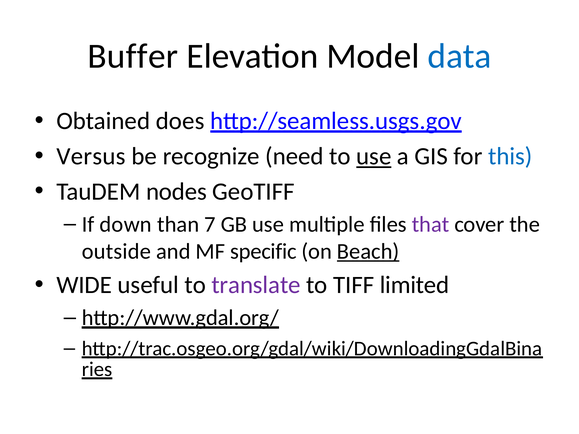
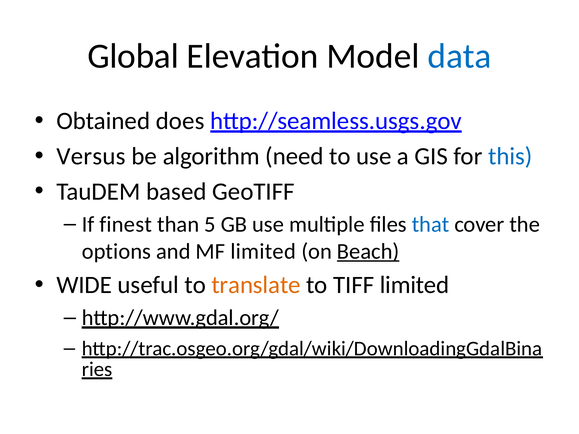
Buffer: Buffer -> Global (133, 56)
recognize: recognize -> algorithm (211, 156)
use underline: present -> none (374, 156)
nodes: nodes -> based (176, 192)
down: down -> finest (126, 224)
7: 7 -> 5 (210, 224)
that colour: purple -> blue (431, 224)
outside: outside -> options (116, 251)
MF specific: specific -> limited (263, 251)
translate colour: purple -> orange (256, 285)
